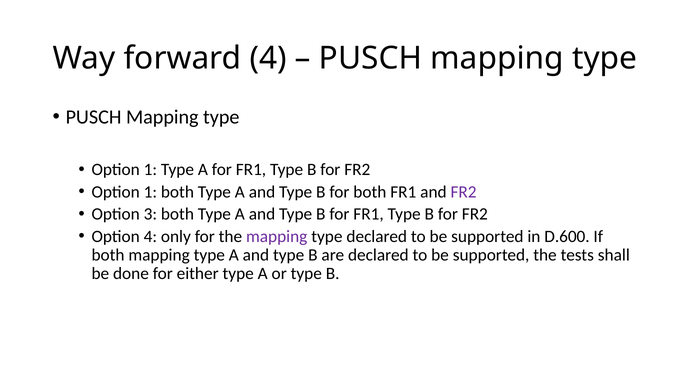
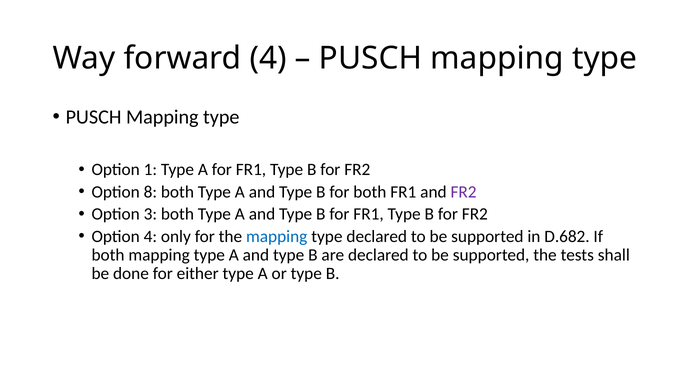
1: 1 -> 8 (150, 192)
mapping colour: purple -> blue (277, 236)
D.600: D.600 -> D.682 (567, 236)
